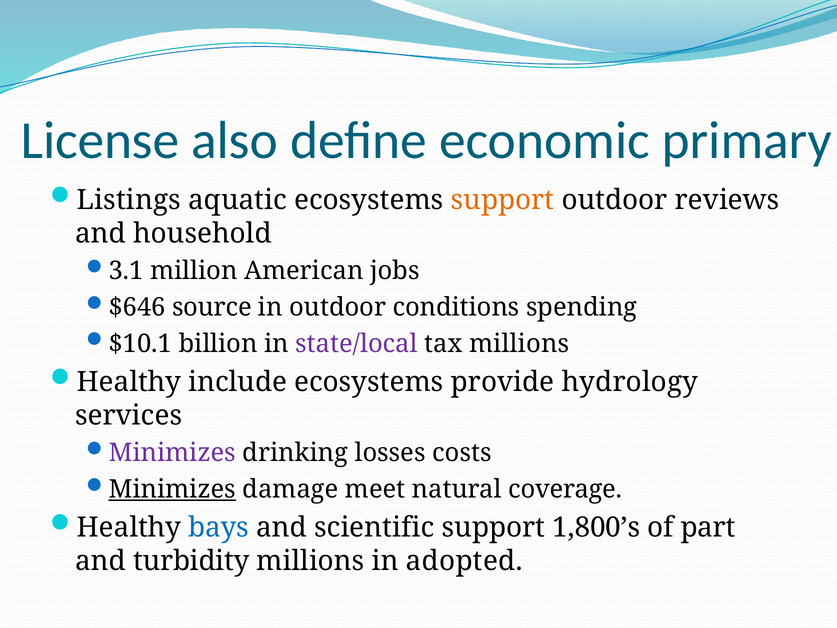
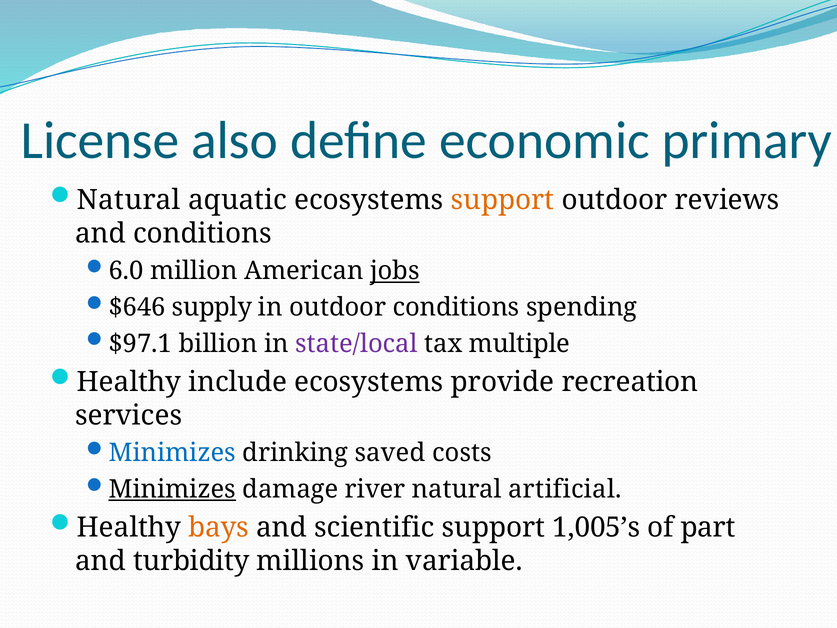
Listings: Listings -> Natural (129, 200)
and household: household -> conditions (202, 233)
3.1: 3.1 -> 6.0 (126, 271)
jobs underline: none -> present (395, 271)
source: source -> supply (212, 307)
$10.1: $10.1 -> $97.1 (140, 343)
tax millions: millions -> multiple (519, 343)
hydrology: hydrology -> recreation (630, 382)
Minimizes colour: purple -> blue (172, 453)
losses: losses -> saved (390, 453)
meet: meet -> river (375, 489)
coverage: coverage -> artificial (565, 489)
bays colour: blue -> orange (219, 527)
1,800’s: 1,800’s -> 1,005’s (596, 527)
adopted: adopted -> variable (464, 561)
